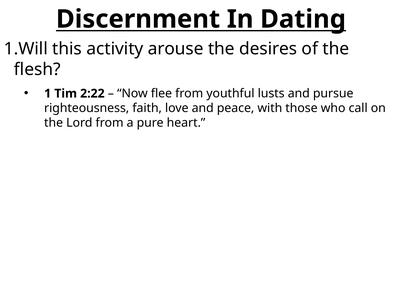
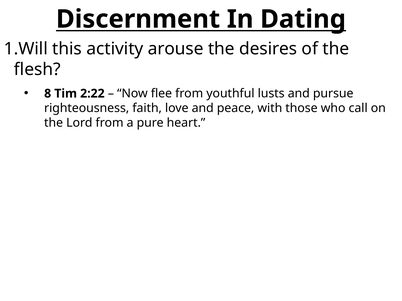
1: 1 -> 8 (48, 94)
